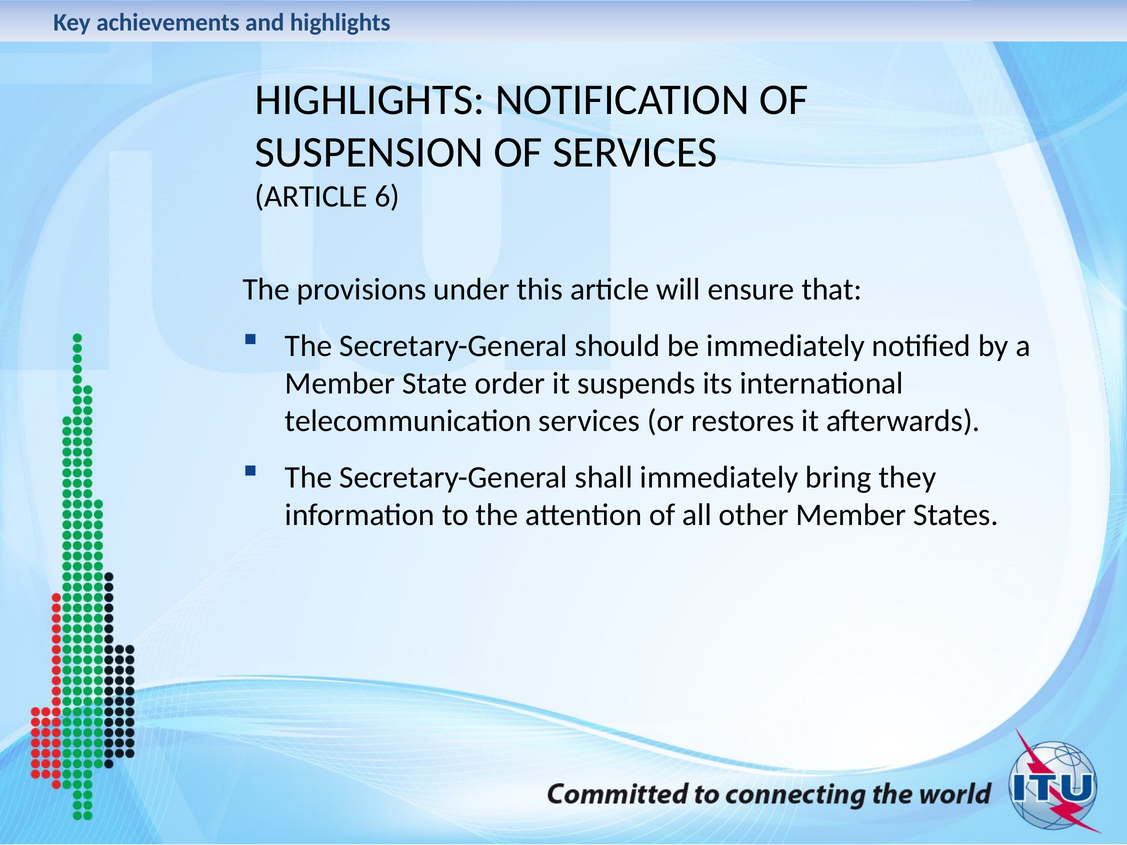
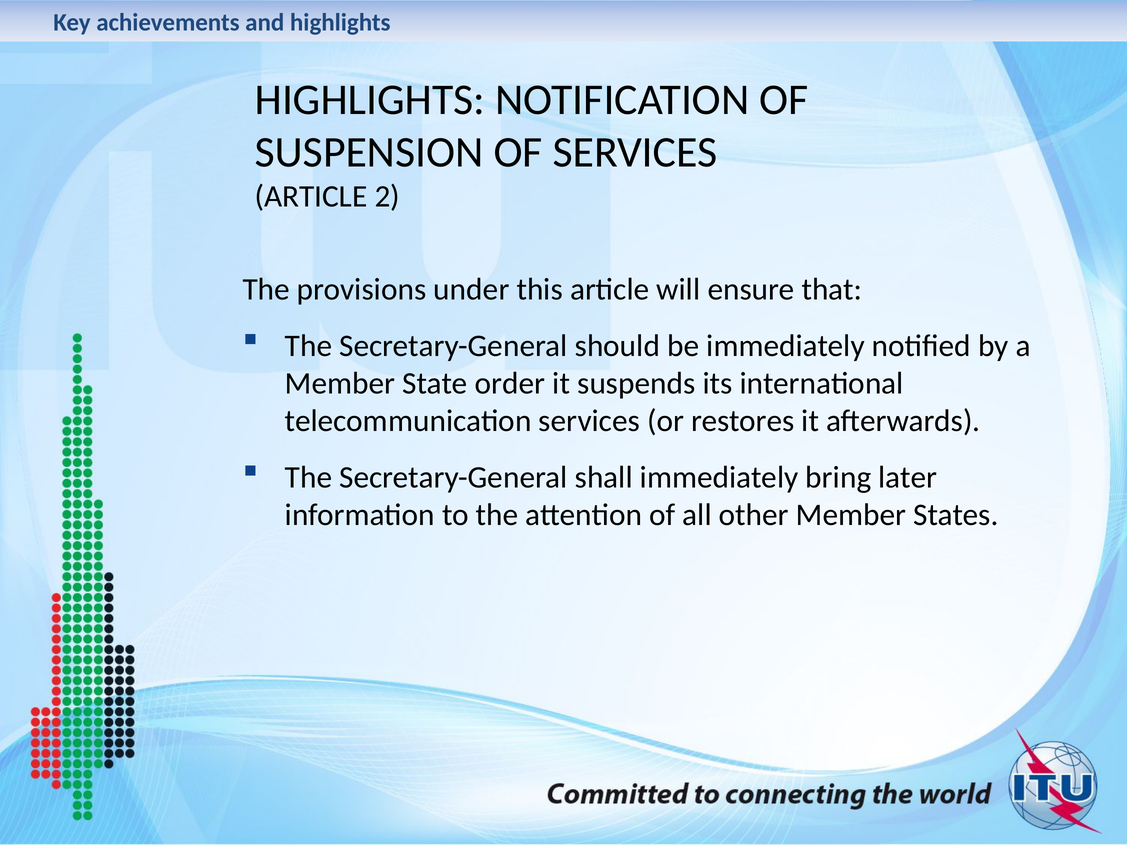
6: 6 -> 2 (387, 197)
they: they -> later (908, 478)
